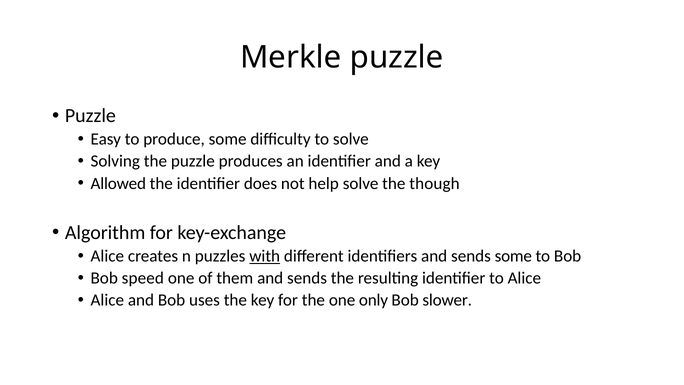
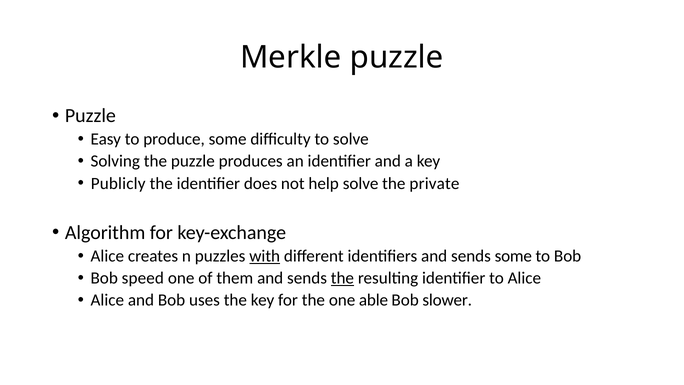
Allowed: Allowed -> Publicly (118, 183)
though: though -> private (434, 183)
the underline: none -> present (342, 278)
only: only -> able (373, 300)
